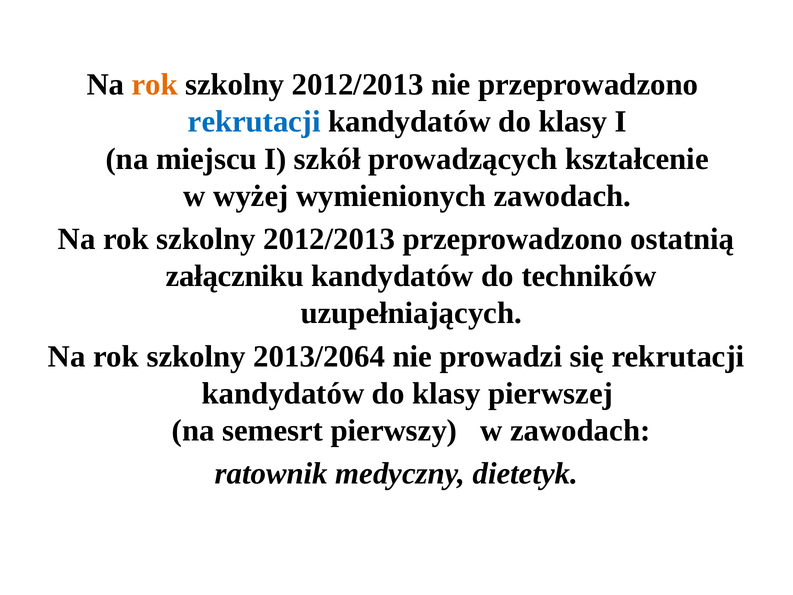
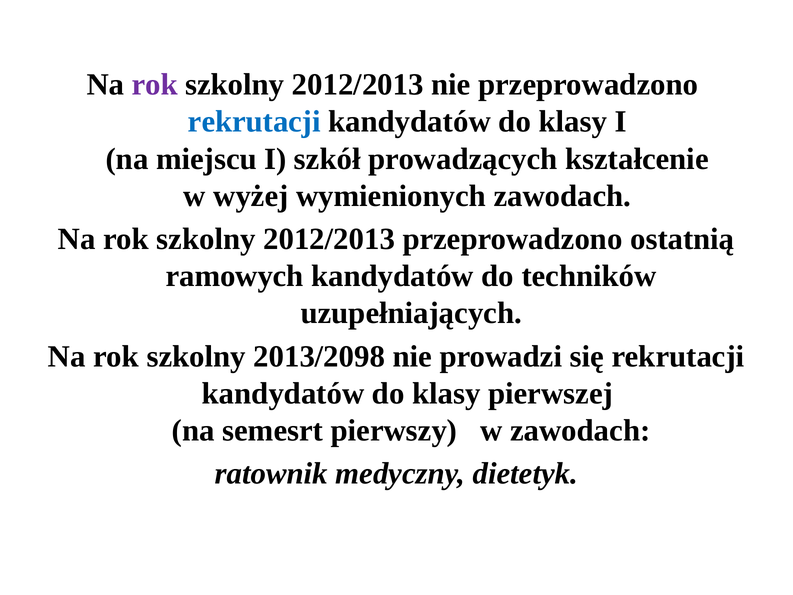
rok colour: orange -> purple (155, 85)
załączniku: załączniku -> ramowych (235, 276)
2013/2064: 2013/2064 -> 2013/2098 (319, 356)
